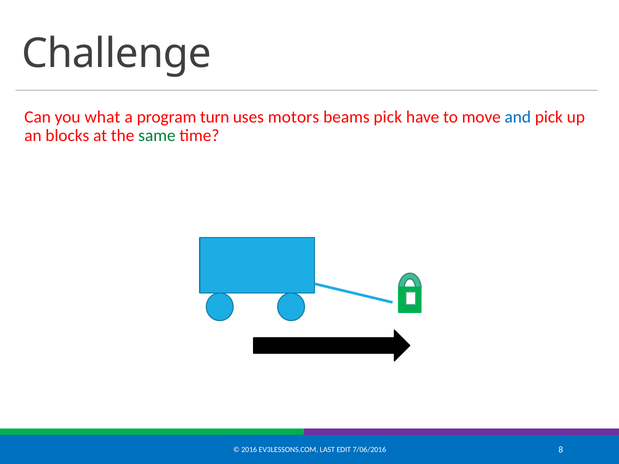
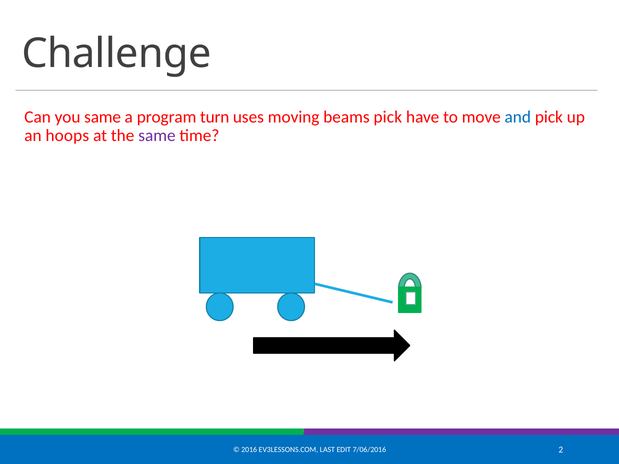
you what: what -> same (103, 117)
motors: motors -> moving (294, 117)
blocks: blocks -> hoops (67, 136)
same colour: green -> purple (157, 136)
8: 8 -> 2 (561, 450)
